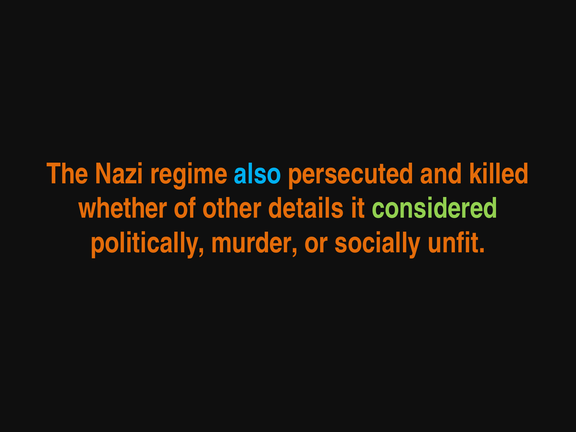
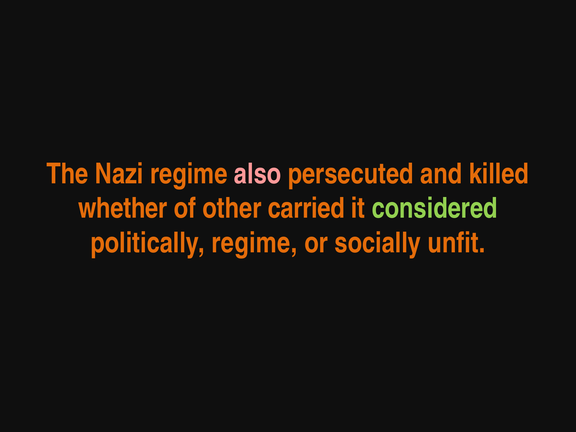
also colour: light blue -> pink (258, 174)
details: details -> carried (306, 208)
politically murder: murder -> regime (254, 243)
